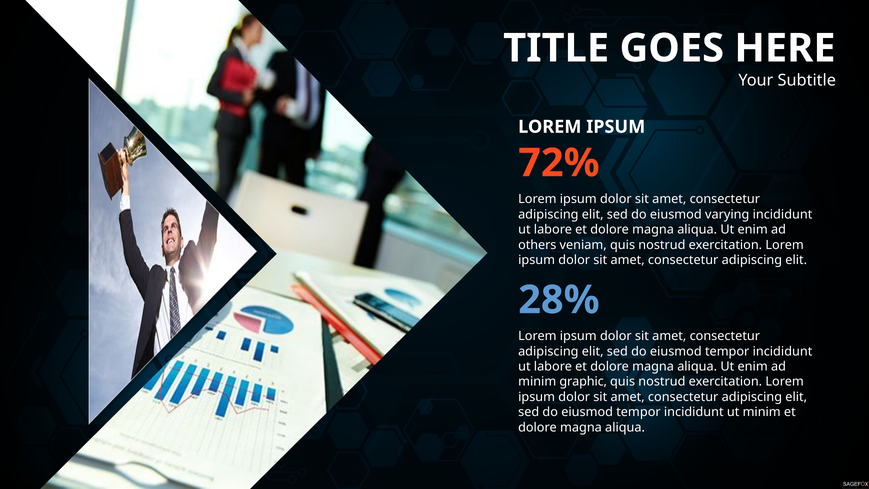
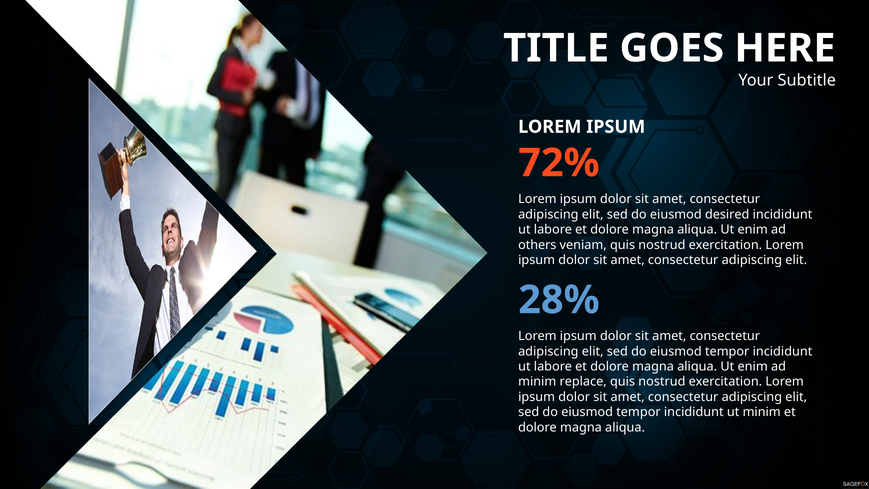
varying: varying -> desired (727, 214)
graphic: graphic -> replace (583, 382)
